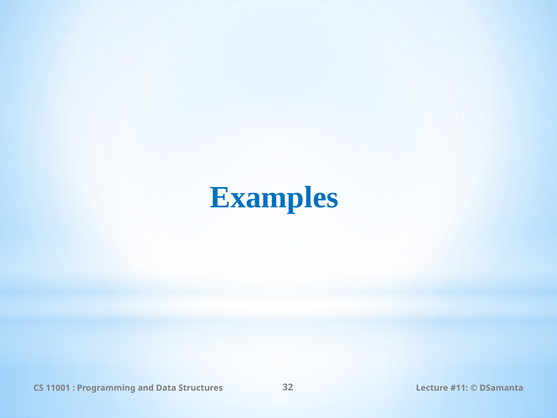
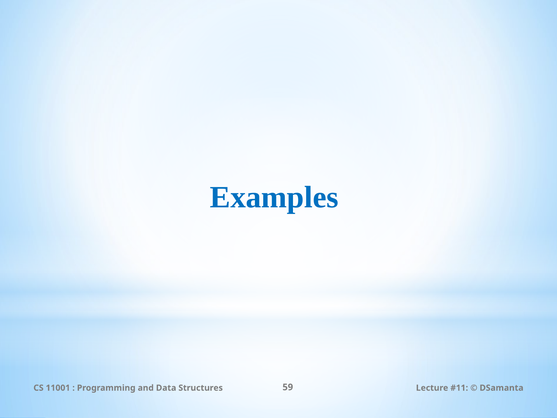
32: 32 -> 59 (288, 387)
